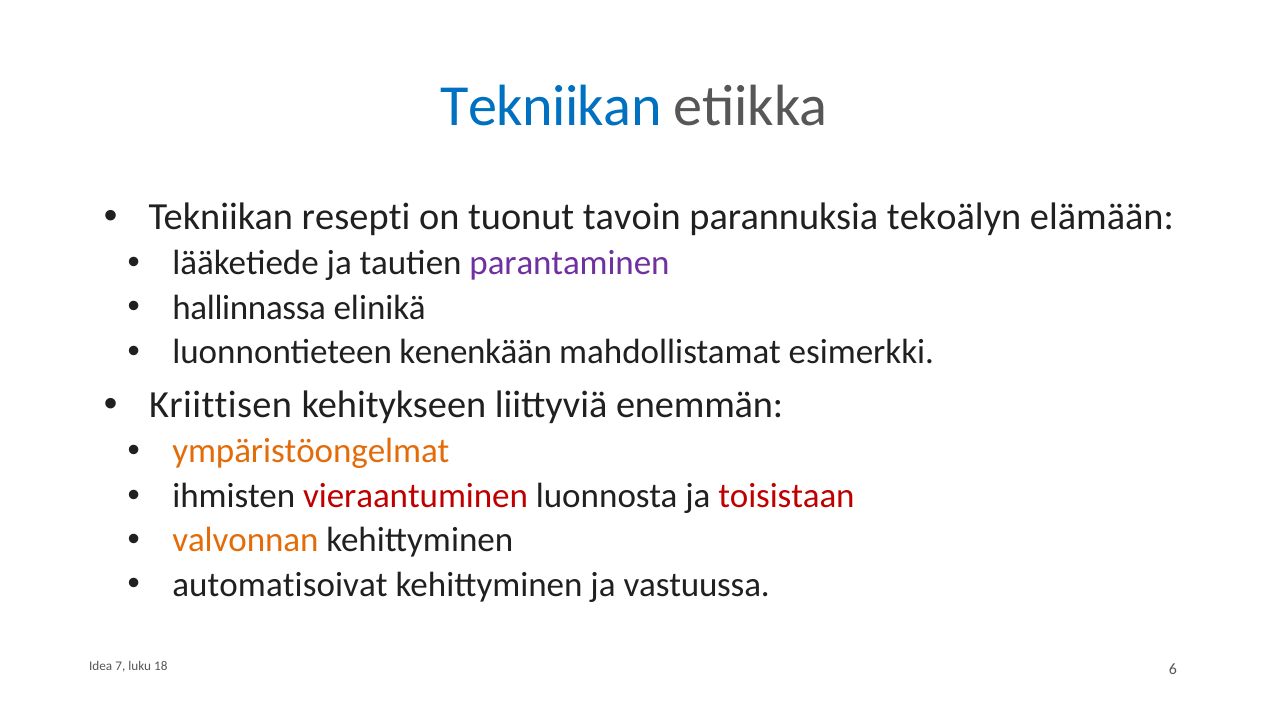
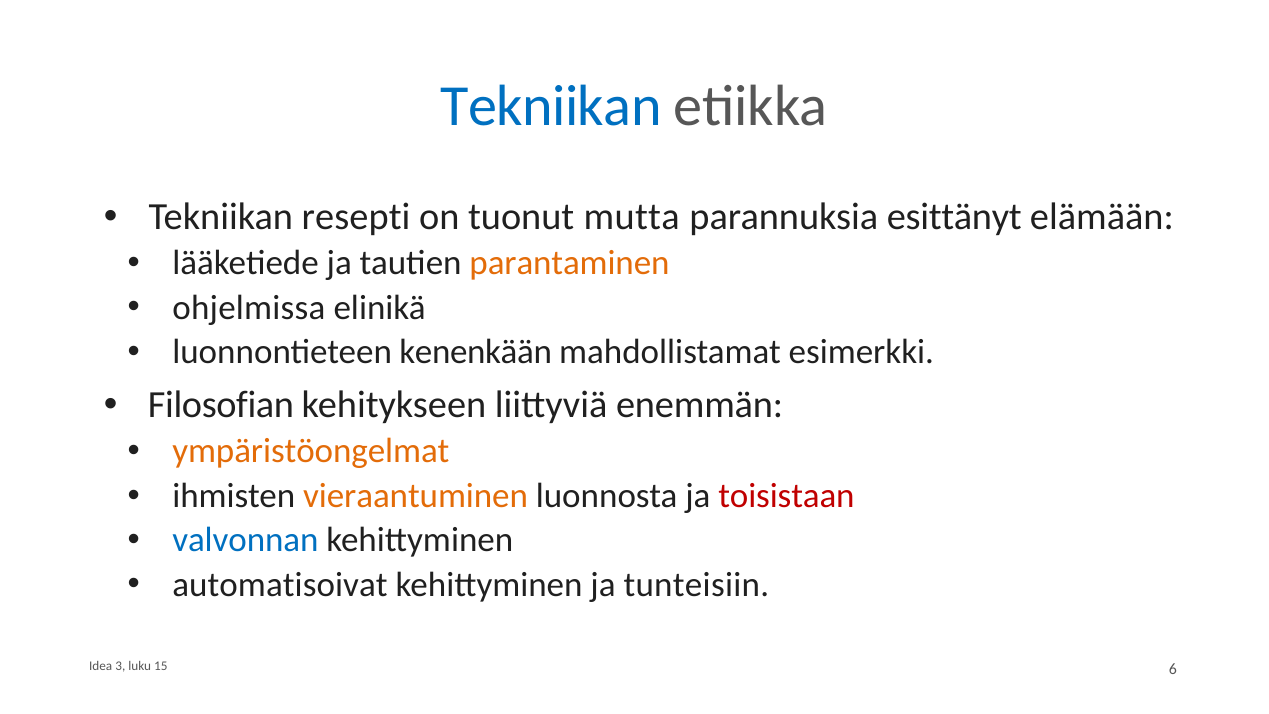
tavoin: tavoin -> mutta (632, 217)
tekoälyn: tekoälyn -> esittänyt (954, 217)
parantaminen colour: purple -> orange (569, 263)
hallinnassa: hallinnassa -> ohjelmissa (249, 308)
Kriittisen: Kriittisen -> Filosofian (221, 405)
vieraantuminen colour: red -> orange (416, 496)
valvonnan colour: orange -> blue (245, 540)
vastuussa: vastuussa -> tunteisiin (696, 585)
7: 7 -> 3 (120, 666)
18: 18 -> 15 (161, 666)
